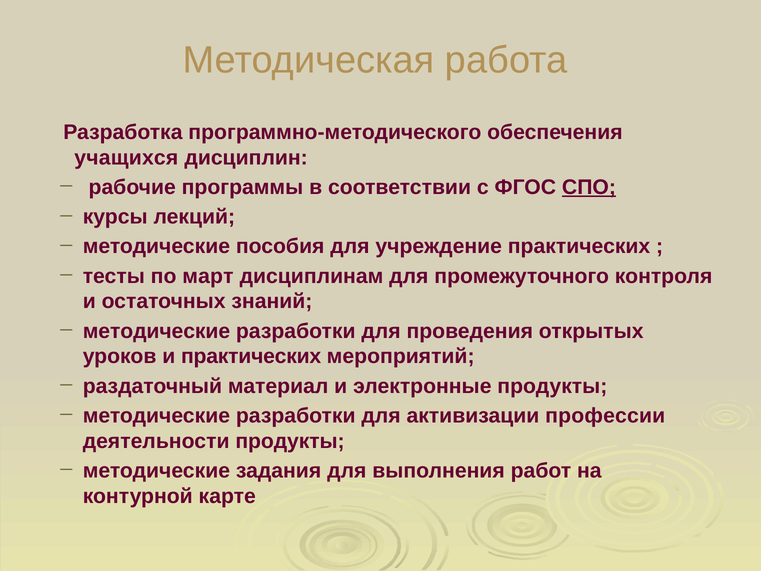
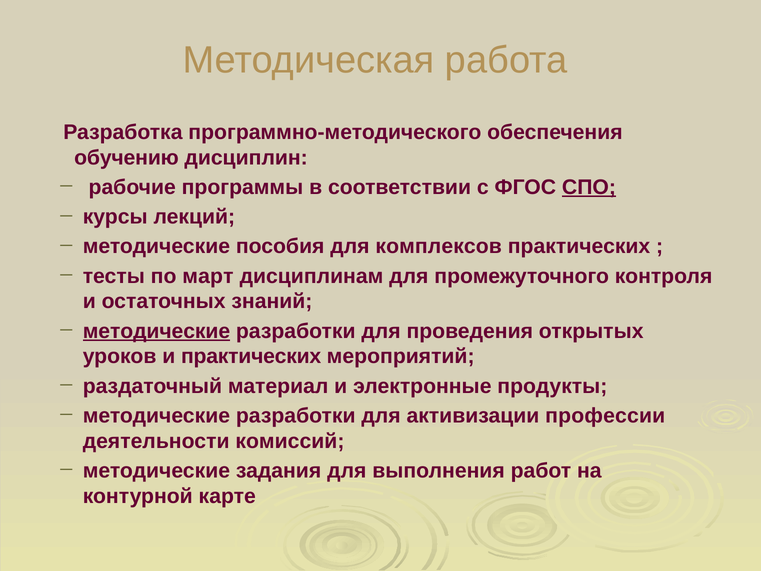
учащихся: учащихся -> обучению (126, 158)
учреждение: учреждение -> комплексов (439, 246)
методические underline: none -> present (156, 331)
деятельности продукты: продукты -> комиссий (290, 441)
